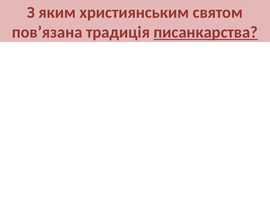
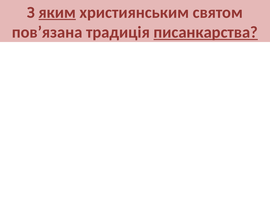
яким underline: none -> present (57, 12)
